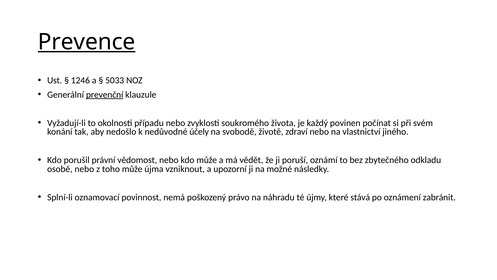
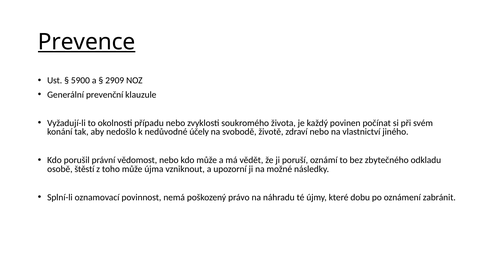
1246: 1246 -> 5900 (80, 80)
5033: 5033 -> 2909 (115, 80)
prevenční underline: present -> none (105, 94)
osobě nebo: nebo -> štěstí (84, 169)
stává: stává -> dobu (360, 197)
